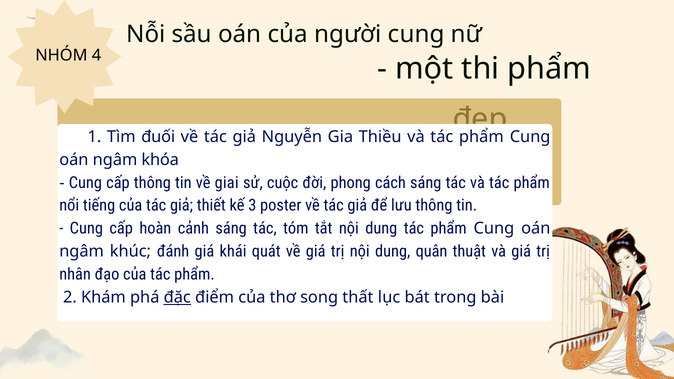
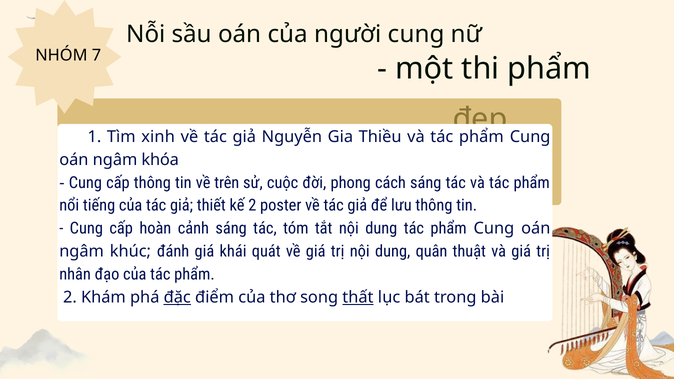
4: 4 -> 7 (96, 55)
đuối: đuối -> xinh (158, 137)
giai: giai -> trên (227, 183)
kế 3: 3 -> 2 (252, 206)
thất underline: none -> present (358, 297)
